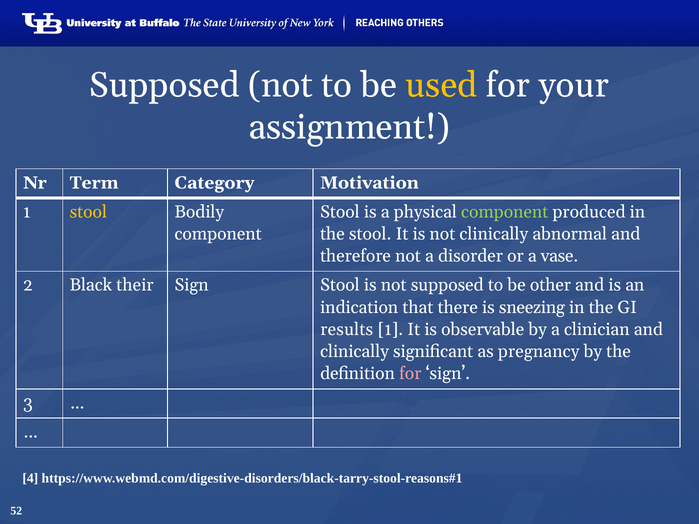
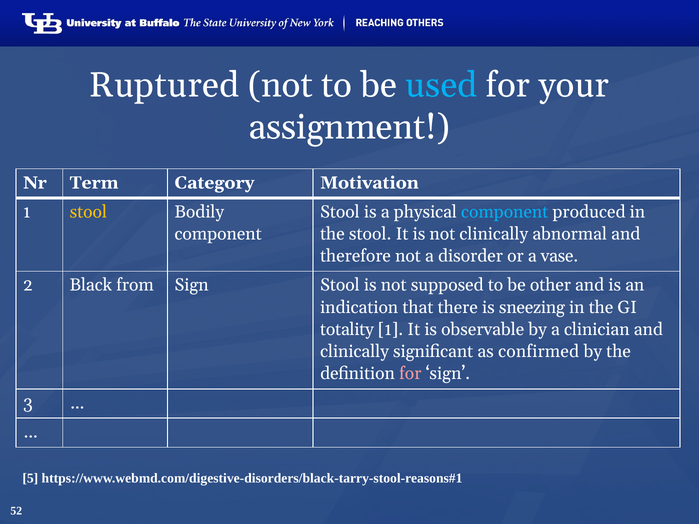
Supposed: Supposed -> Ruptured (164, 85)
used colour: yellow -> light blue (441, 85)
component colour: light green -> light blue (505, 212)
their: their -> from (135, 285)
results: results -> totality (347, 330)
pregnancy: pregnancy -> confirmed (539, 352)
4: 4 -> 5 (30, 478)
